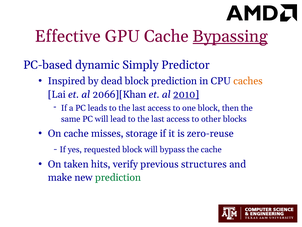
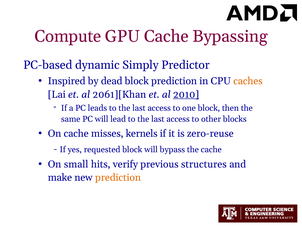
Effective: Effective -> Compute (68, 36)
Bypassing underline: present -> none (230, 36)
2066][Khan: 2066][Khan -> 2061][Khan (119, 94)
storage: storage -> kernels (142, 133)
taken: taken -> small (76, 164)
prediction colour: green -> orange (118, 177)
